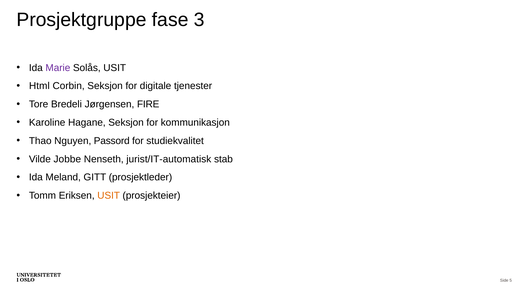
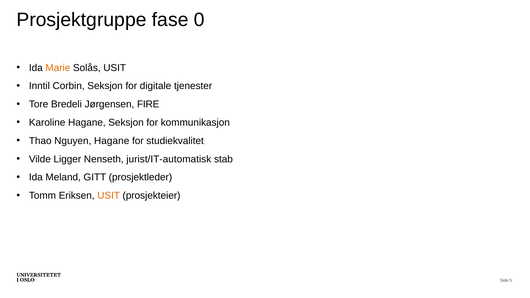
3: 3 -> 0 (199, 20)
Marie colour: purple -> orange (58, 68)
Html: Html -> Inntil (39, 86)
Nguyen Passord: Passord -> Hagane (112, 141)
Jobbe: Jobbe -> Ligger (67, 159)
